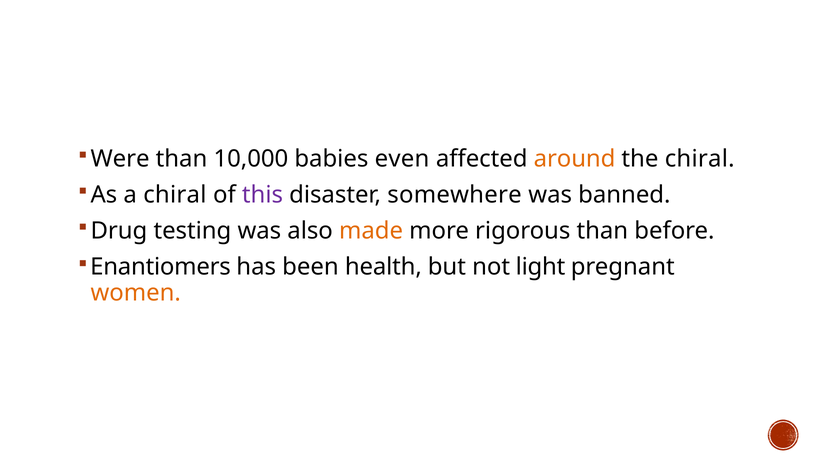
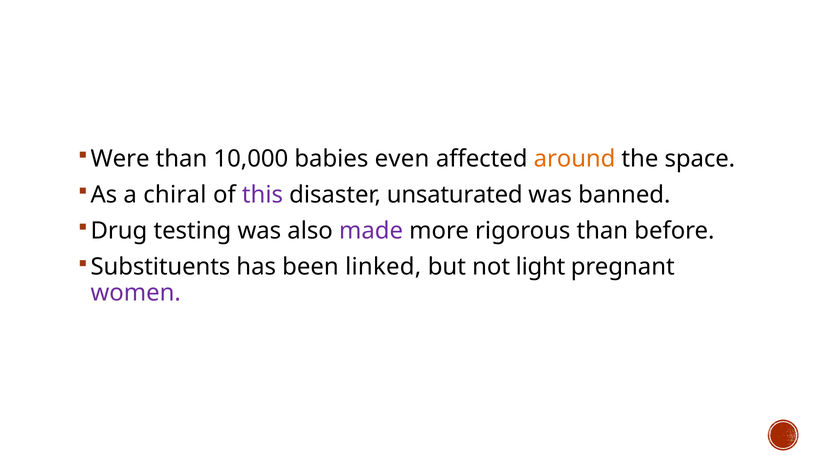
the chiral: chiral -> space (700, 159)
somewhere: somewhere -> unsaturated (455, 195)
made colour: orange -> purple (371, 231)
Enantiomers: Enantiomers -> Substituents (160, 267)
health: health -> linked (383, 267)
women colour: orange -> purple (136, 293)
